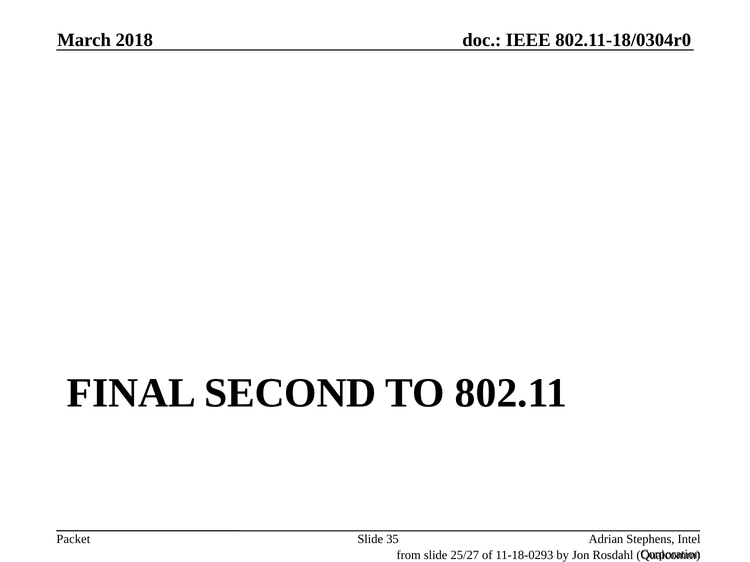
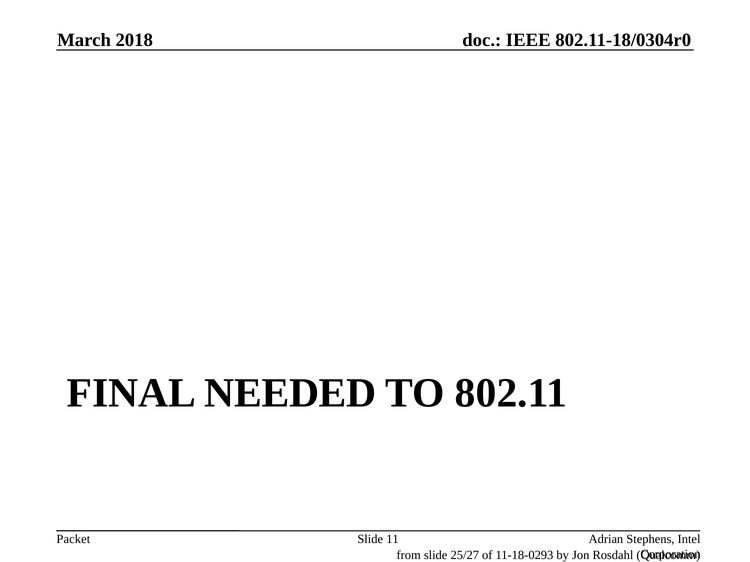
SECOND: SECOND -> NEEDED (290, 393)
35: 35 -> 11 (392, 539)
